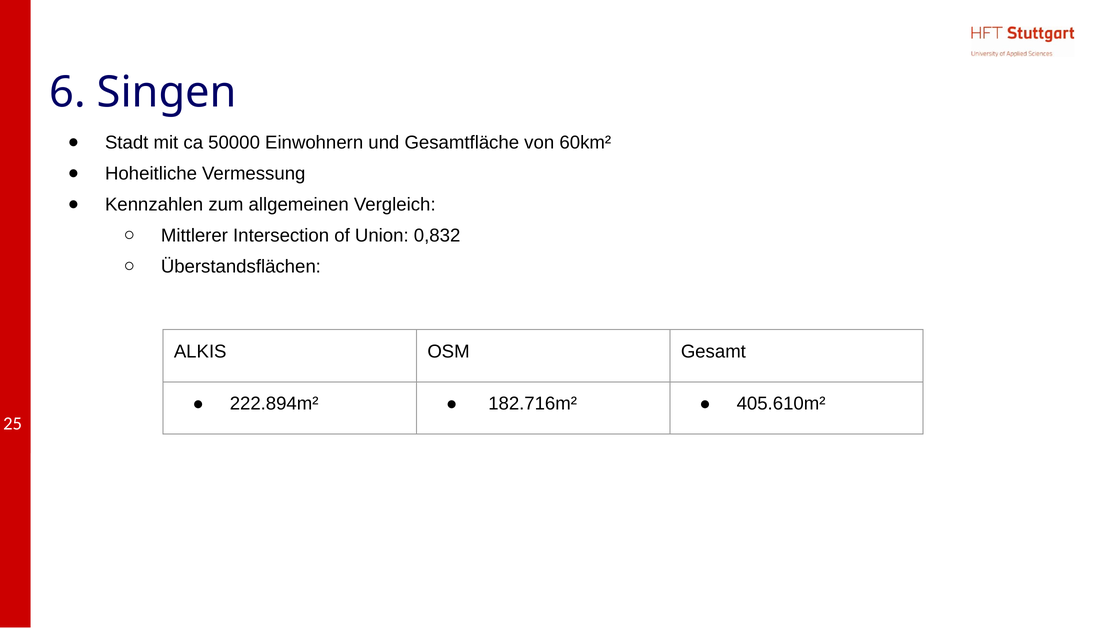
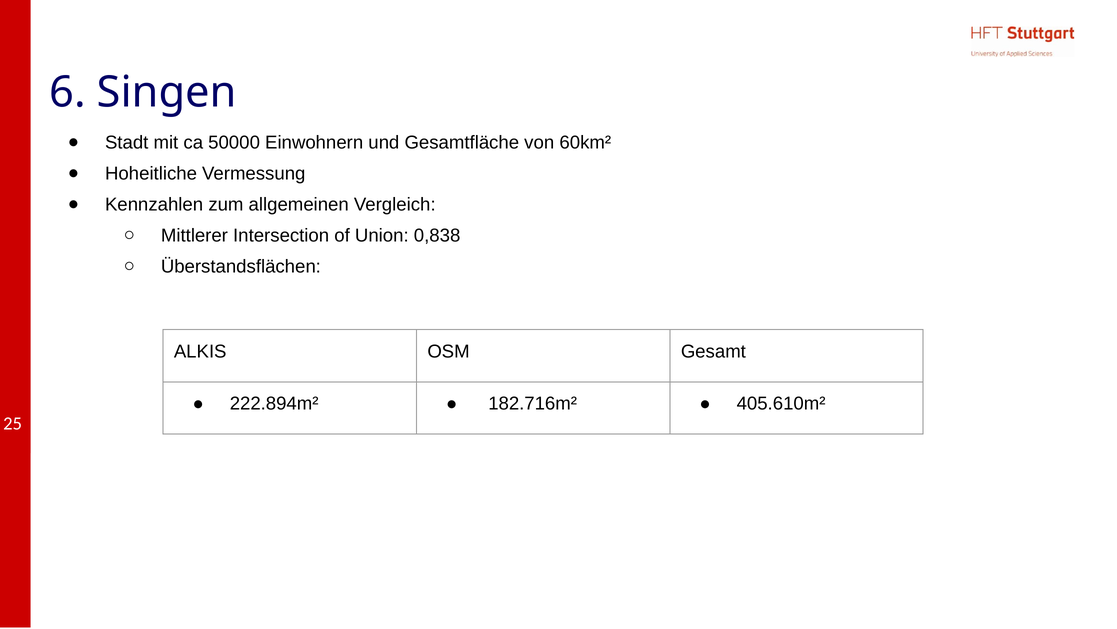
0,832: 0,832 -> 0,838 (437, 236)
